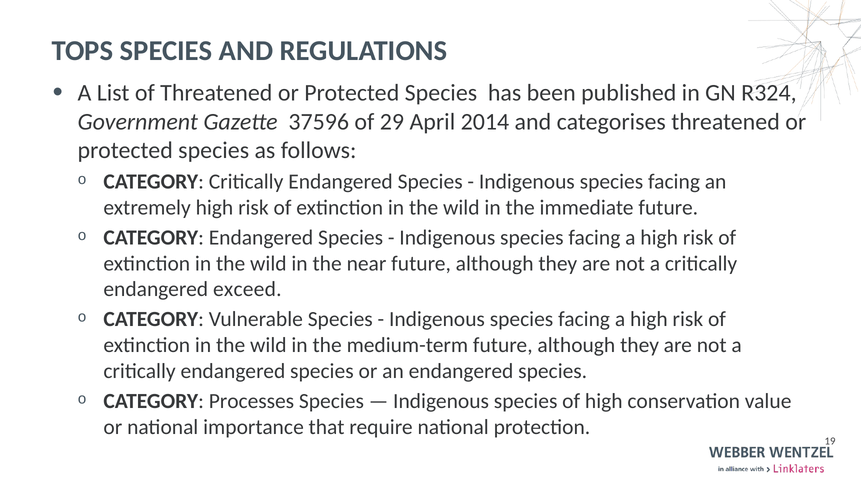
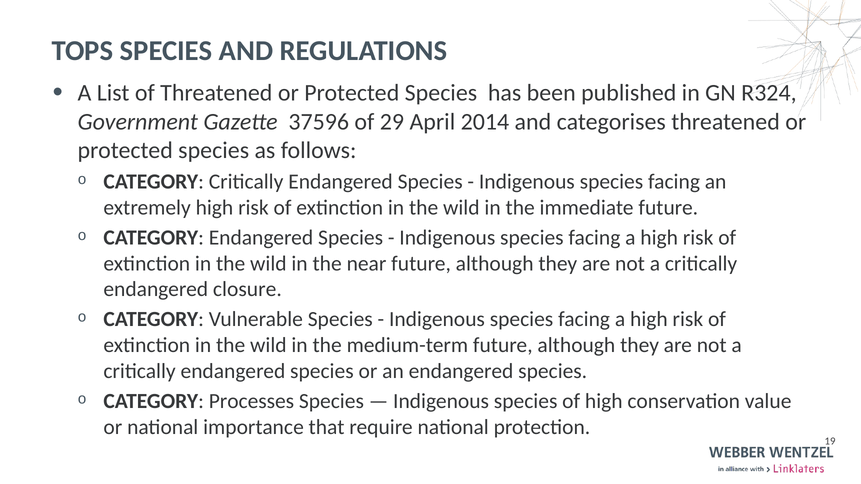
exceed: exceed -> closure (247, 289)
